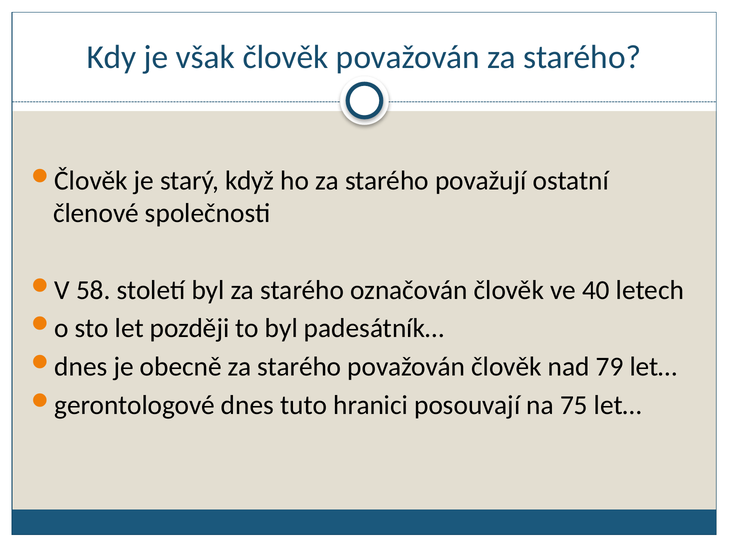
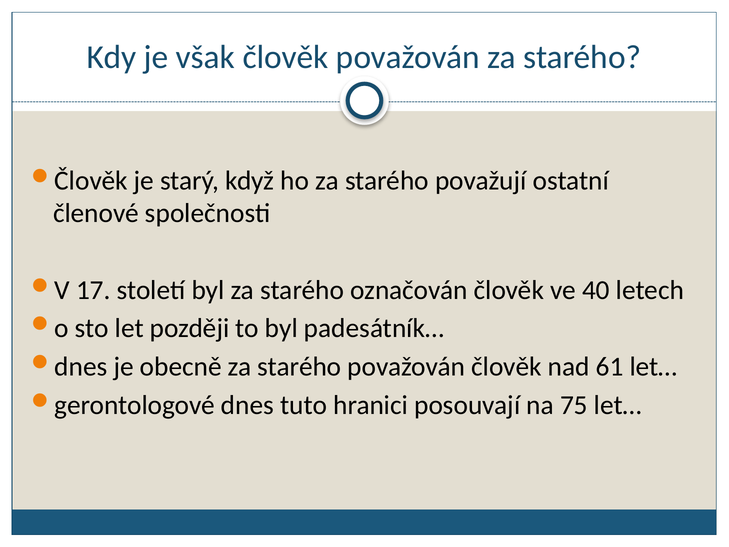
58: 58 -> 17 (93, 290)
79: 79 -> 61 (610, 367)
